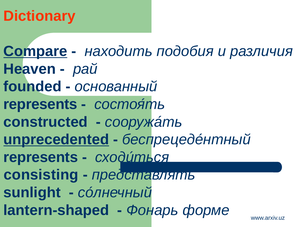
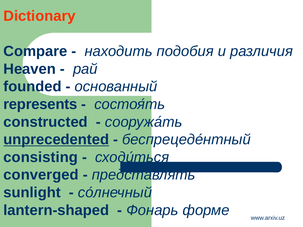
Compare underline: present -> none (35, 51)
represents: represents -> consisting (41, 157)
consisting: consisting -> converged (41, 175)
